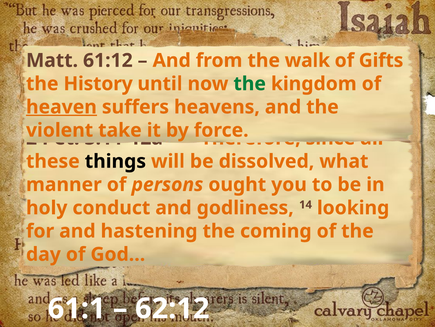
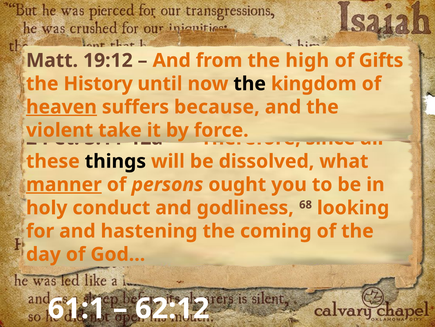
61:12: 61:12 -> 19:12 (108, 60)
walk: walk -> high (307, 60)
the colour: green -> black (250, 84)
heavens: heavens -> because (217, 107)
manner underline: none -> present (64, 184)
14: 14 -> 68 (306, 204)
